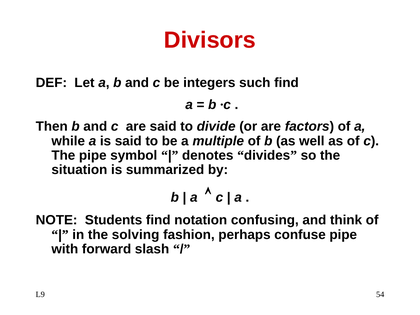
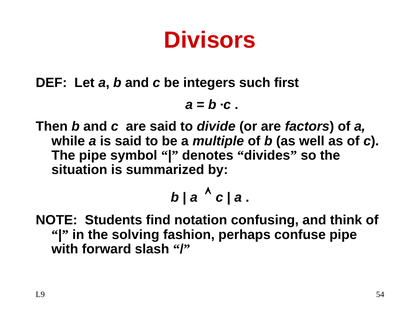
such find: find -> first (287, 83)
